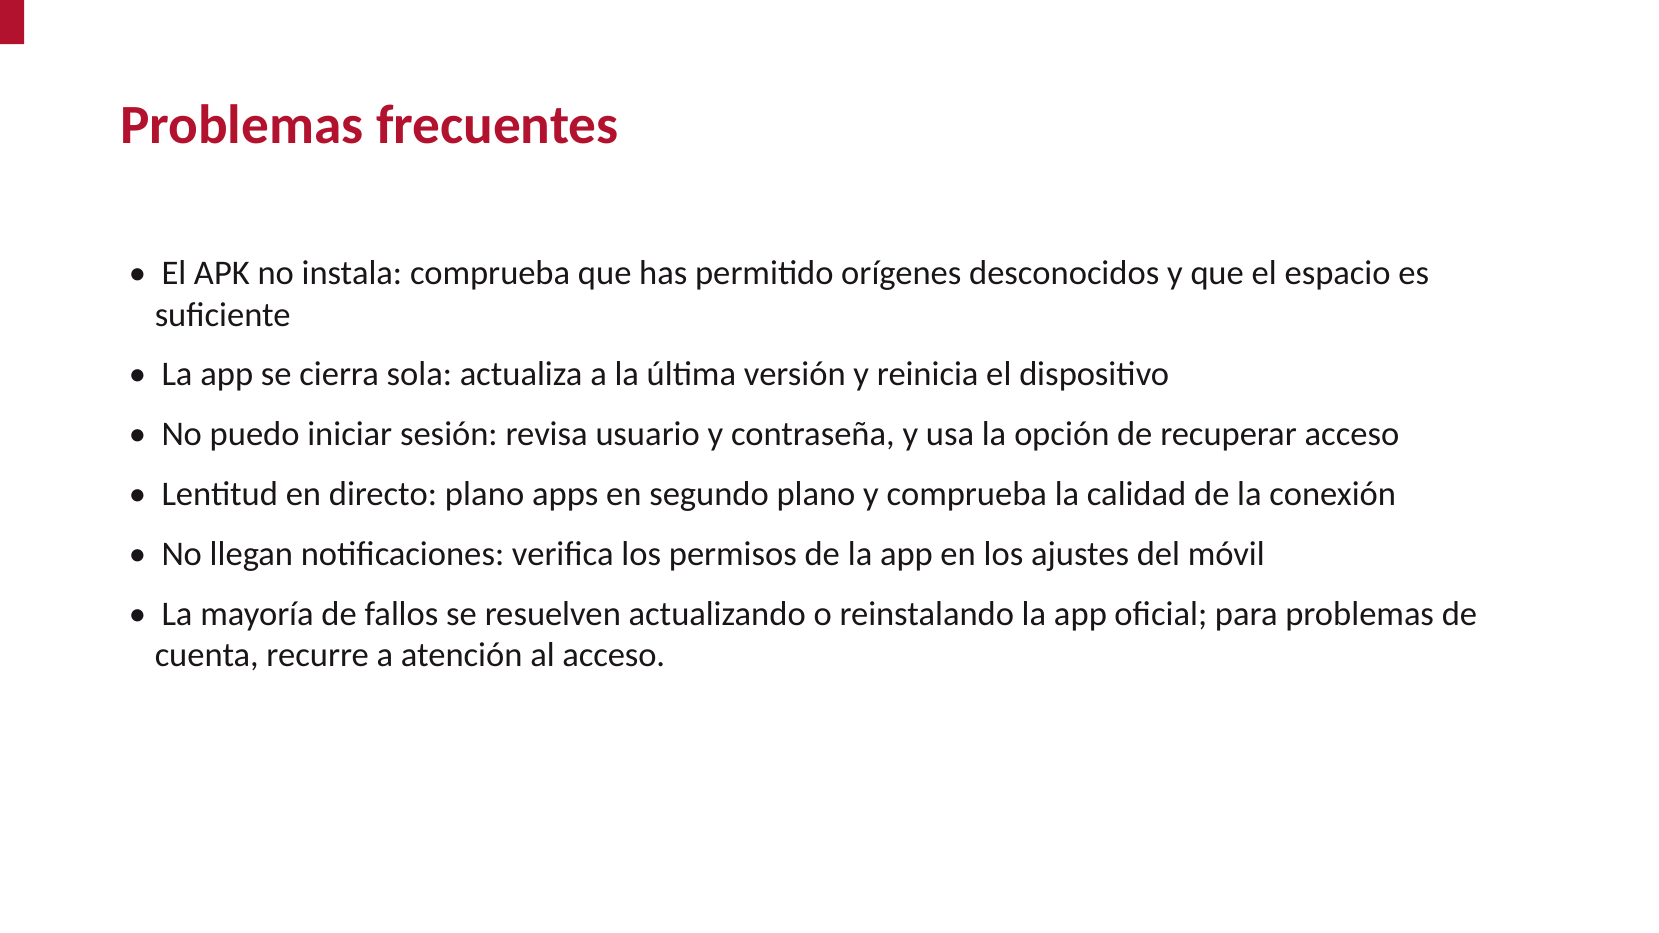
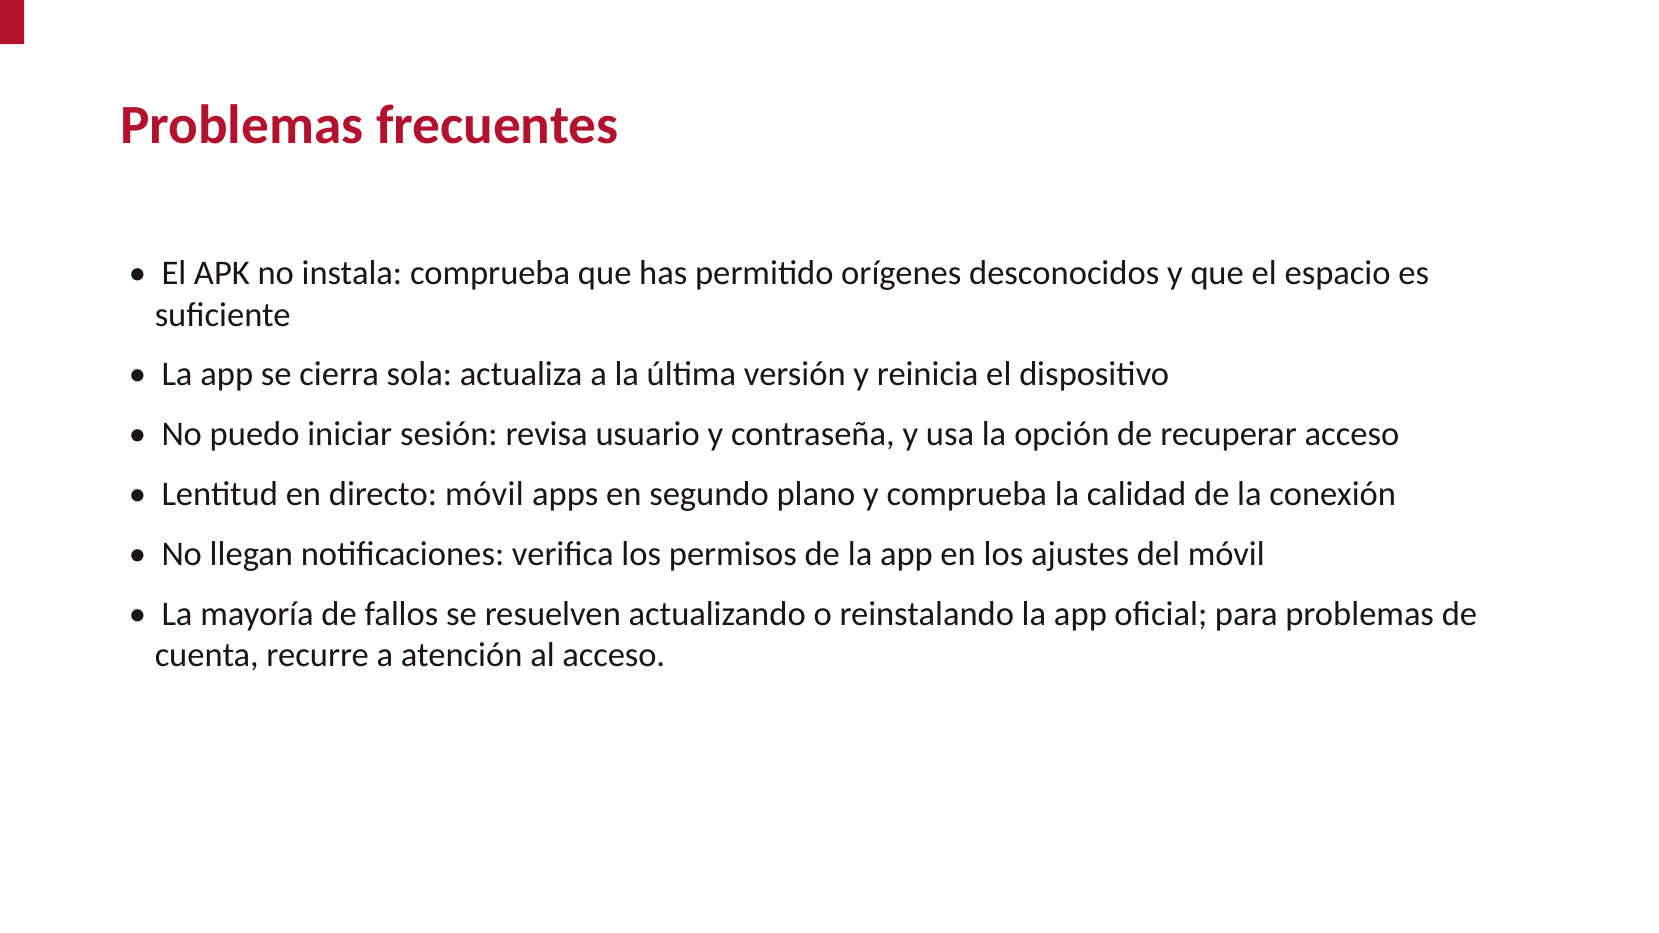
directo plano: plano -> móvil (485, 494)
